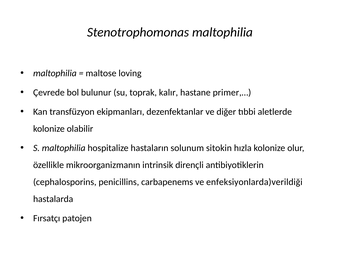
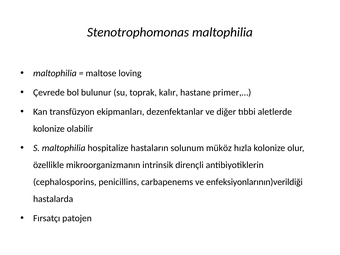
sitokin: sitokin -> müköz (219, 148)
enfeksiyonlarda)verildiği: enfeksiyonlarda)verildiği -> enfeksiyonlarının)verildiği (254, 182)
